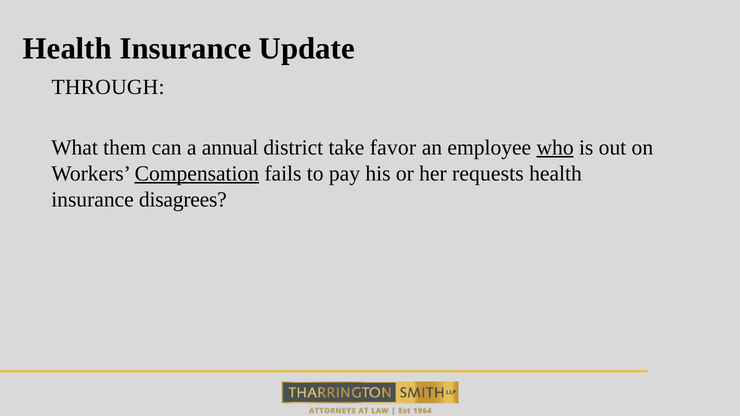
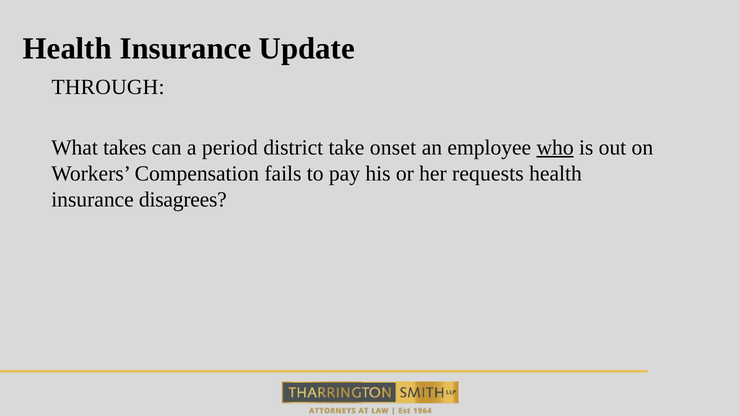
them: them -> takes (125, 148)
annual: annual -> period (230, 148)
favor: favor -> onset (393, 148)
Compensation underline: present -> none (197, 174)
